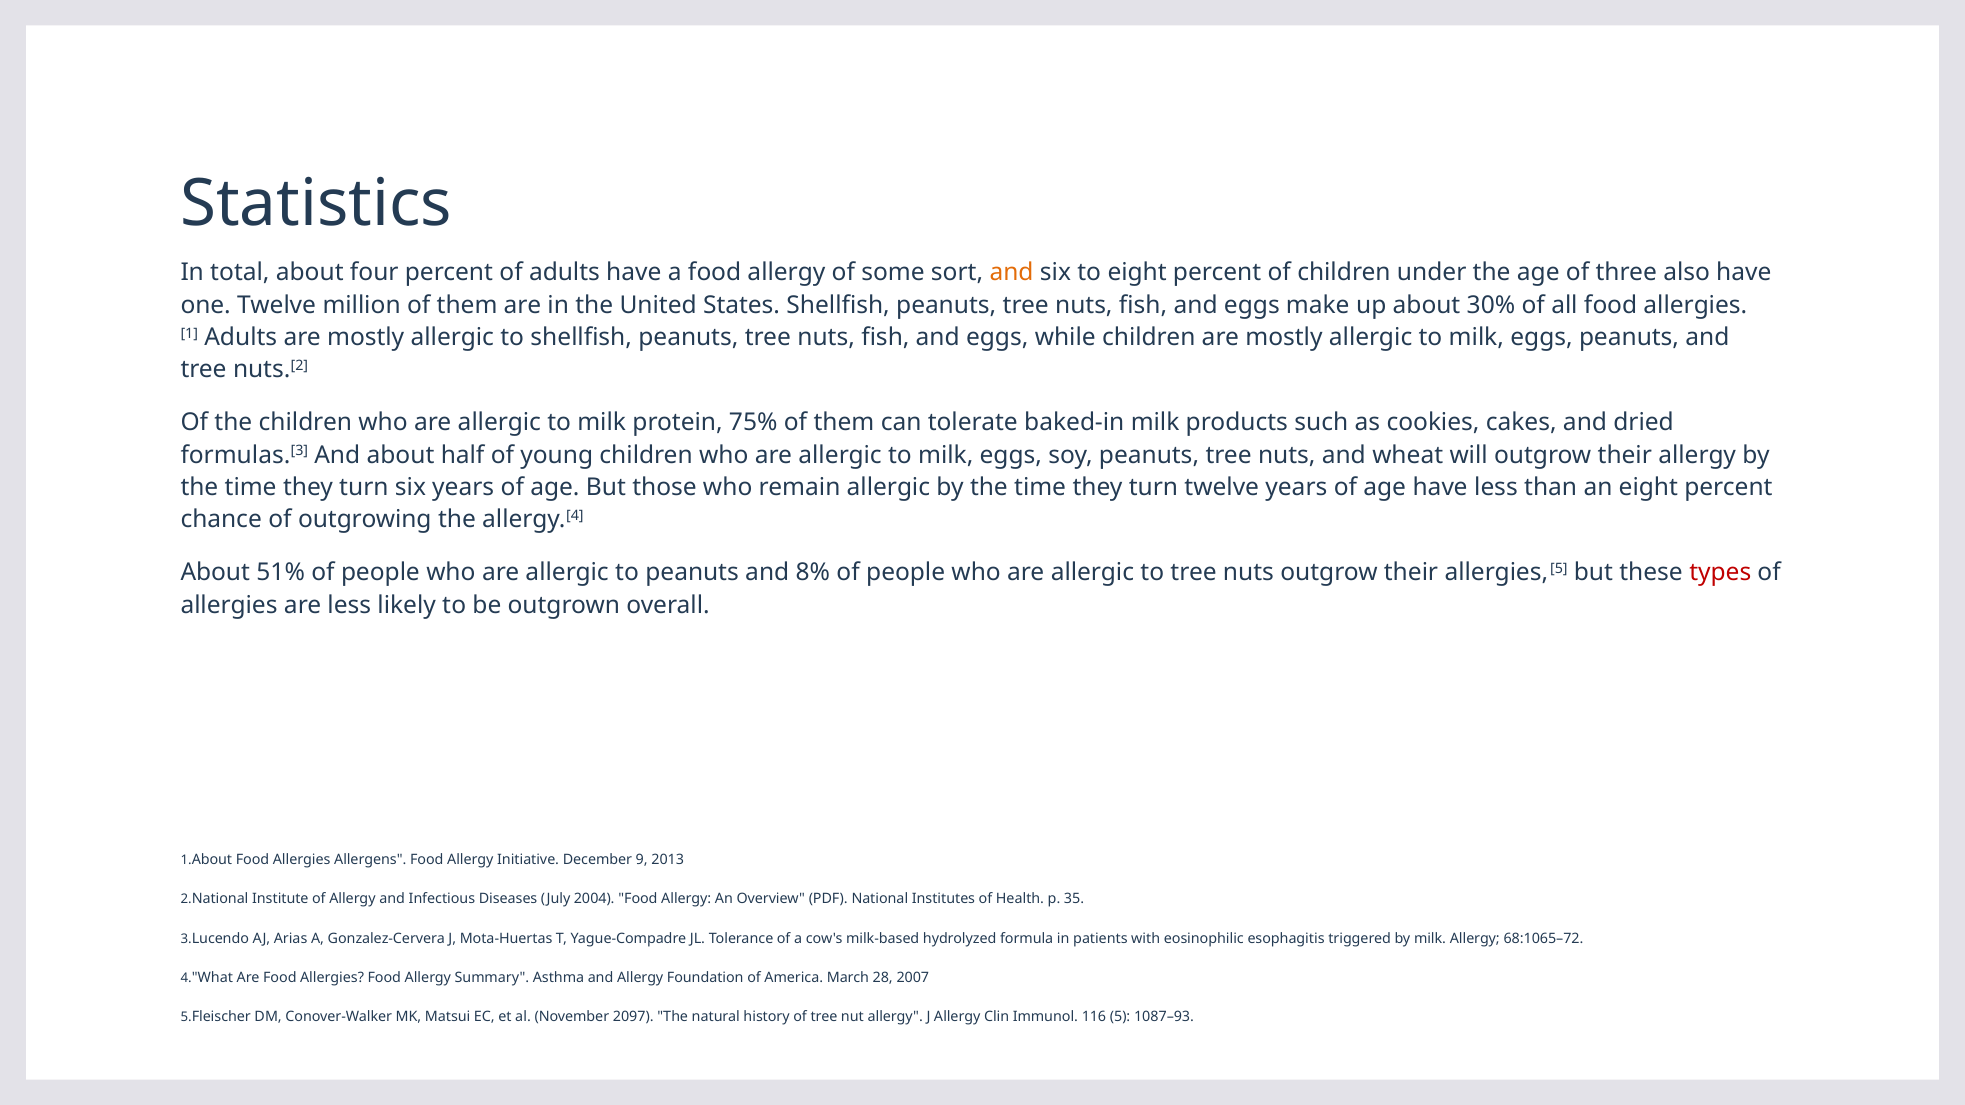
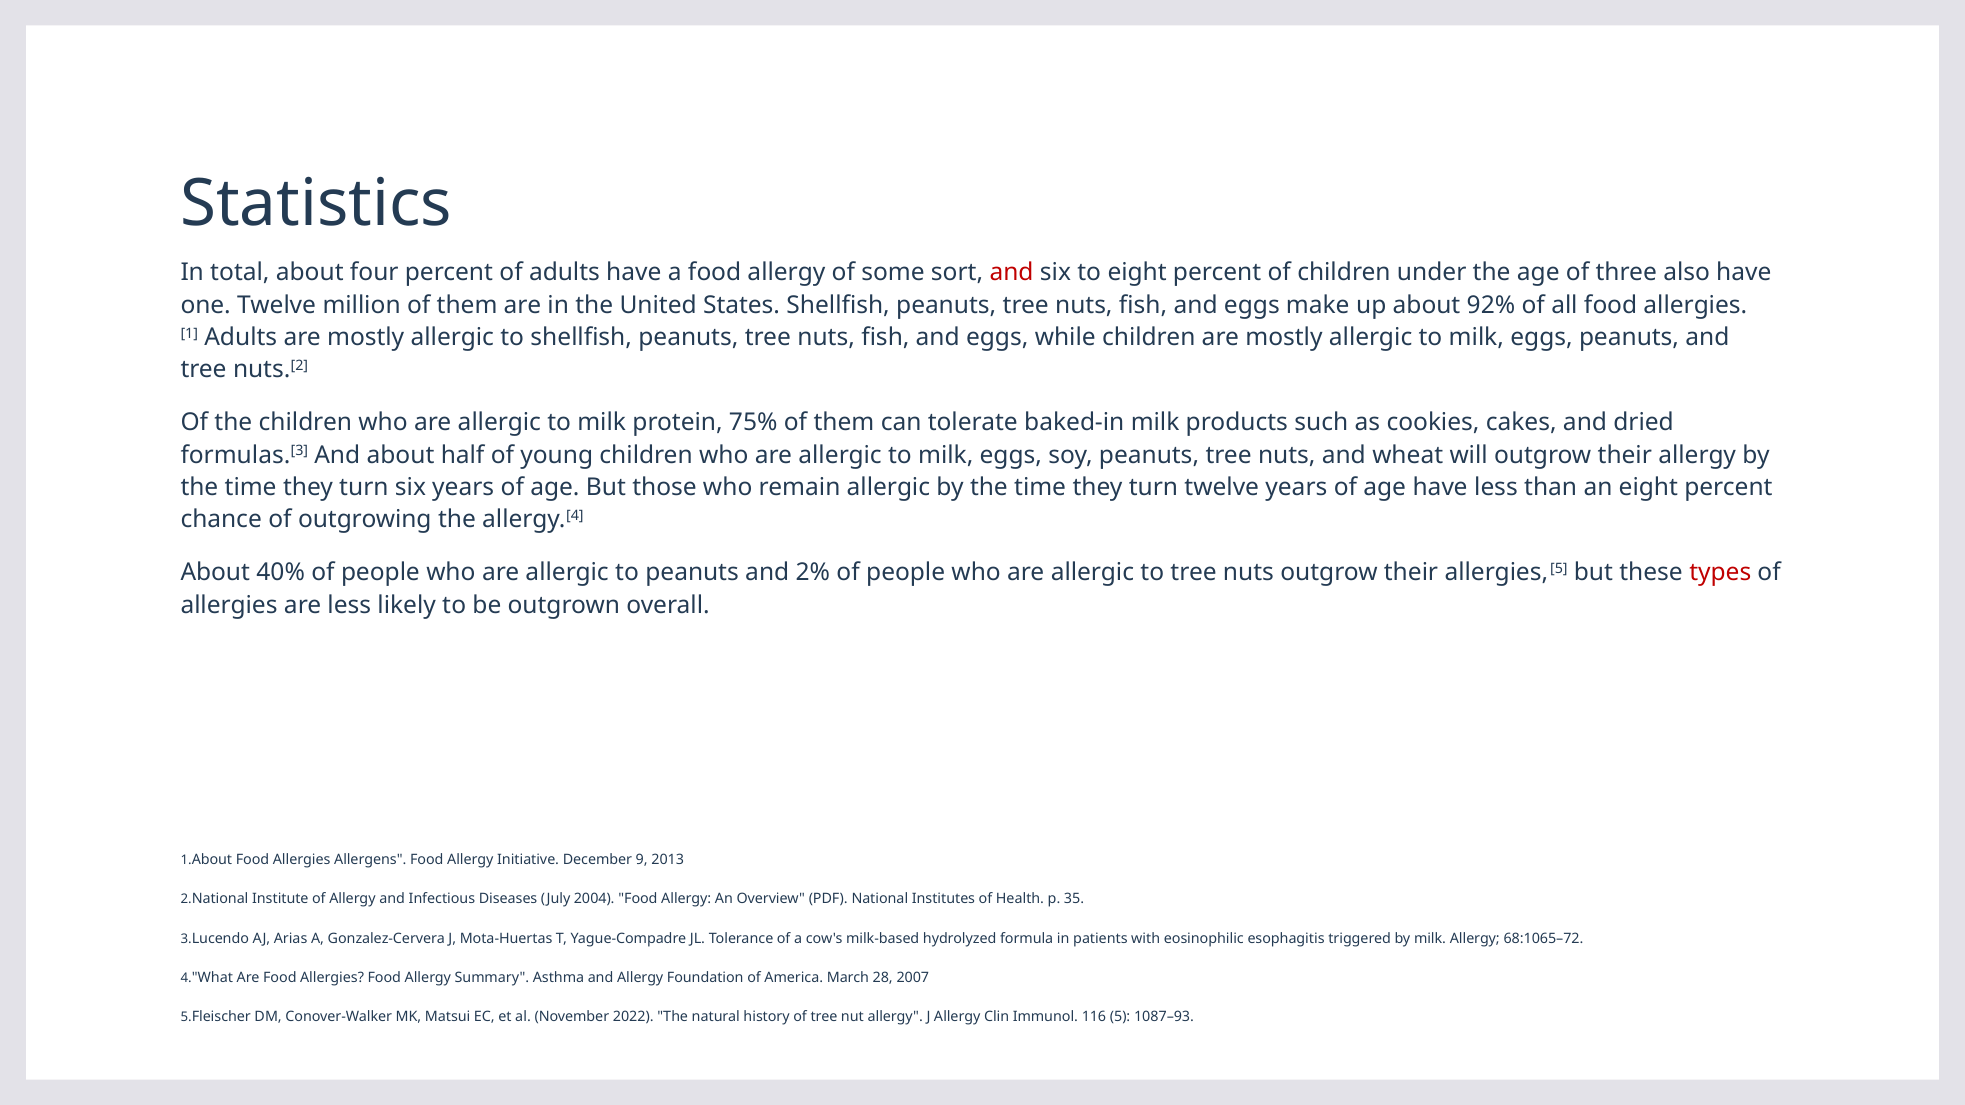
and colour: orange -> red (1012, 273)
30%: 30% -> 92% (1491, 305)
51%: 51% -> 40% (281, 573)
8%: 8% -> 2% (813, 573)
2097: 2097 -> 2022 (633, 1017)
